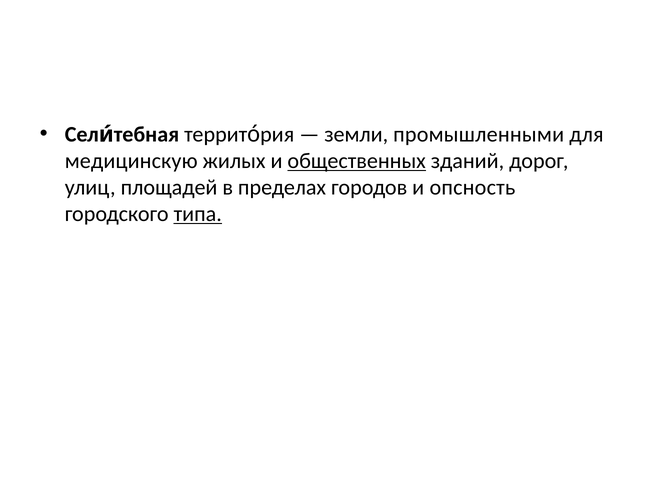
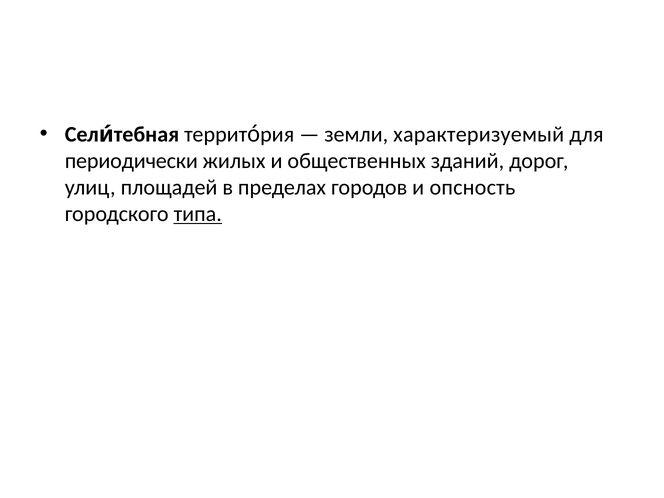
промышленными: промышленными -> характеризуемый (479, 134)
медицинскую: медицинскую -> периодически (131, 161)
общественных underline: present -> none (357, 161)
